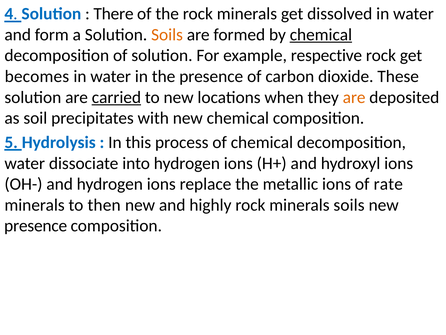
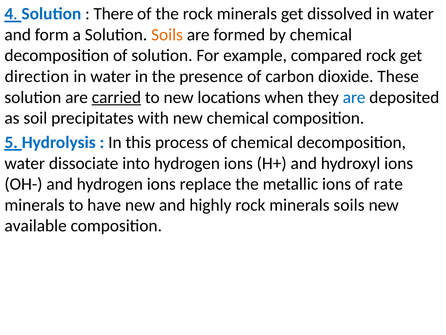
chemical underline: present -> none (321, 35)
respective: respective -> compared (326, 56)
becomes: becomes -> direction (37, 76)
are colour: orange -> blue (354, 97)
then: then -> have (104, 205)
presence: presence -> available (36, 226)
